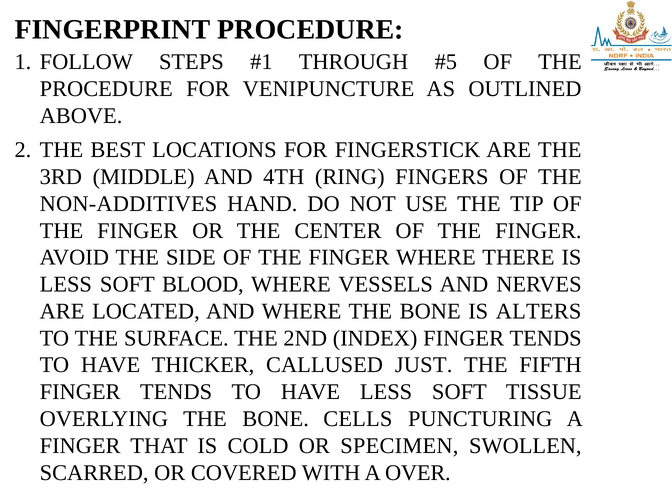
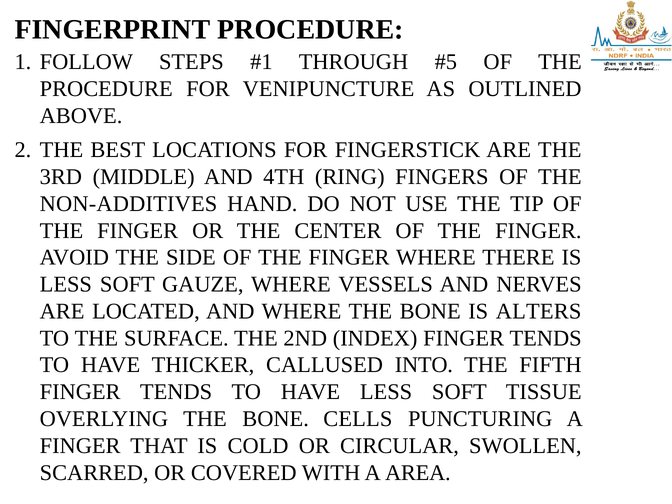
BLOOD: BLOOD -> GAUZE (203, 284)
JUST: JUST -> INTO (424, 365)
SPECIMEN: SPECIMEN -> CIRCULAR (399, 446)
OVER: OVER -> AREA (418, 473)
